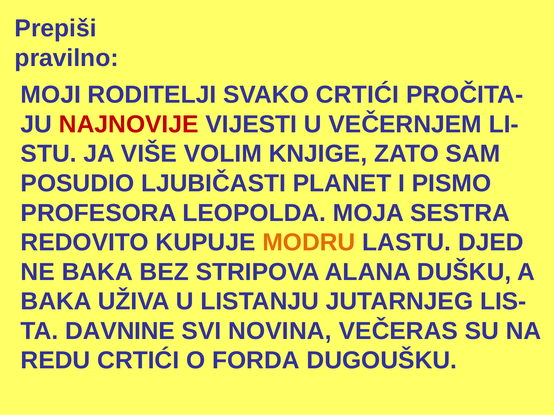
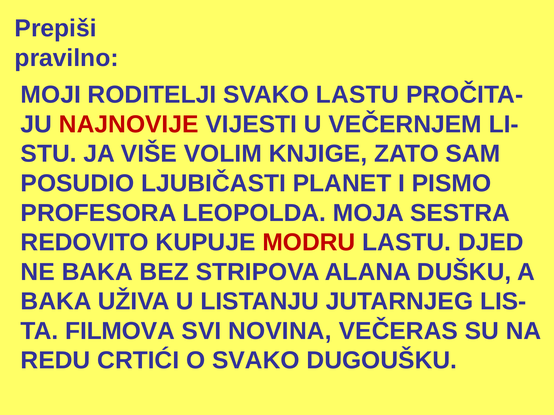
SVAKO CRTIĆI: CRTIĆI -> LASTU (357, 95)
MODRU colour: orange -> red (309, 243)
DAVNINE: DAVNINE -> FILMOVA (120, 331)
O FORDA: FORDA -> SVAKO (256, 361)
